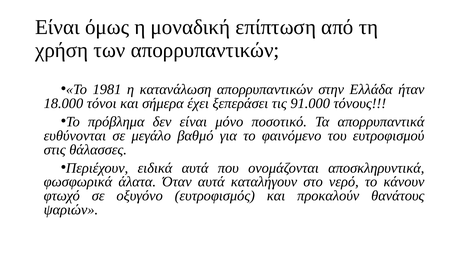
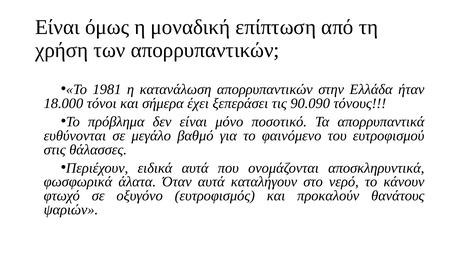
91.000: 91.000 -> 90.090 (310, 103)
